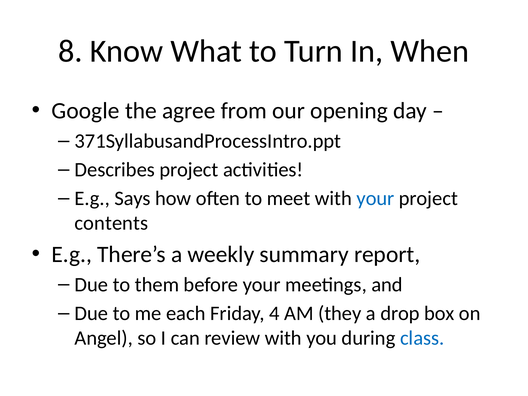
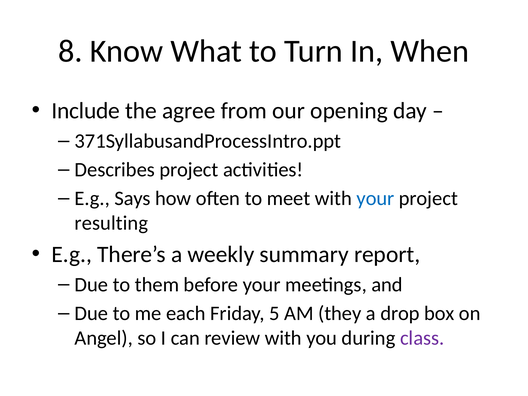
Google: Google -> Include (86, 111)
contents: contents -> resulting (111, 223)
4: 4 -> 5 (274, 313)
class colour: blue -> purple (422, 338)
